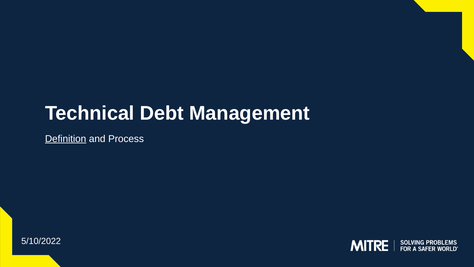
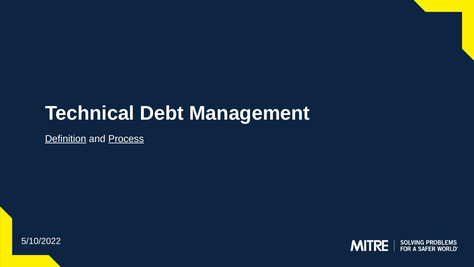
Process underline: none -> present (126, 139)
